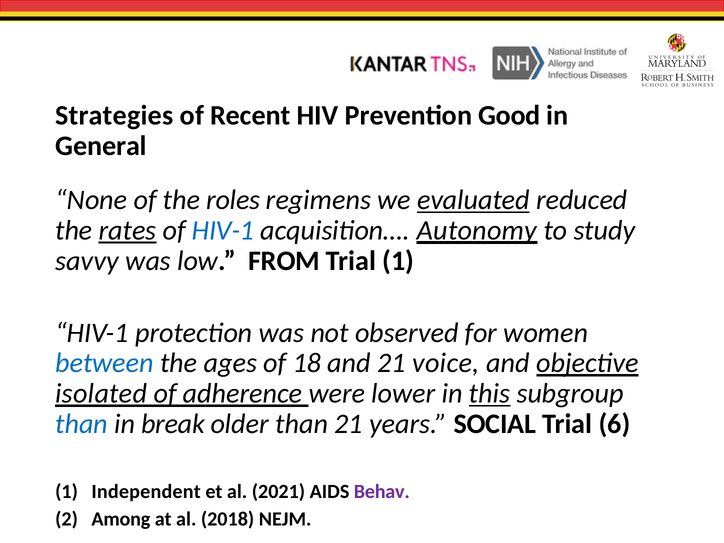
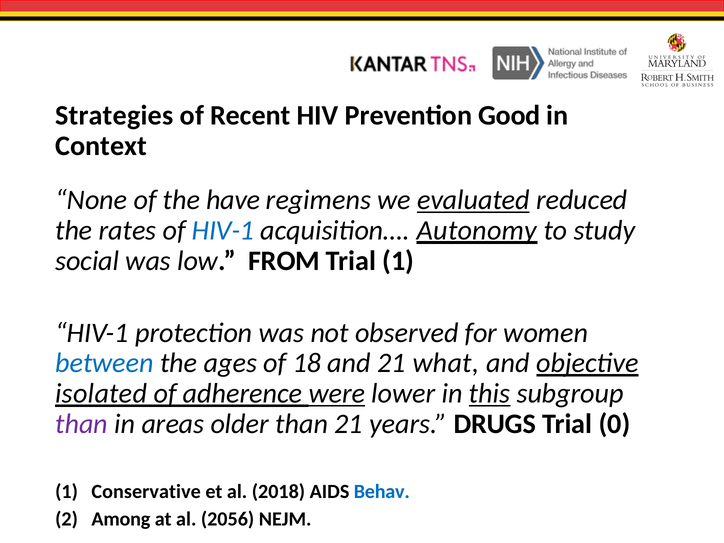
General: General -> Context (101, 146)
roles: roles -> have (233, 200)
rates underline: present -> none (128, 230)
savvy: savvy -> social (87, 261)
voice: voice -> what (446, 363)
were underline: none -> present (337, 393)
than colour: blue -> purple (82, 424)
break: break -> areas (173, 424)
SOCIAL: SOCIAL -> DRUGS (495, 424)
6: 6 -> 0 (615, 424)
Independent: Independent -> Conservative (146, 492)
2021: 2021 -> 2018 (278, 492)
Behav colour: purple -> blue (382, 492)
2018: 2018 -> 2056 (228, 519)
